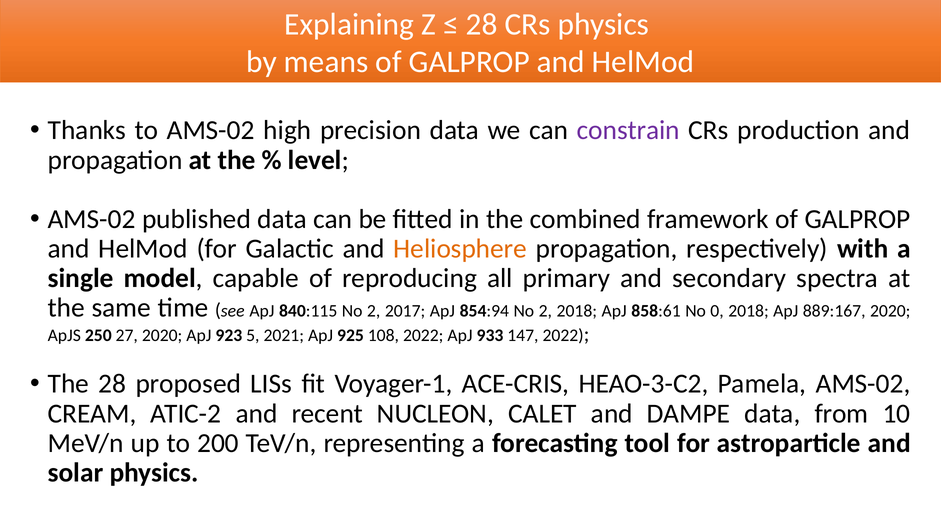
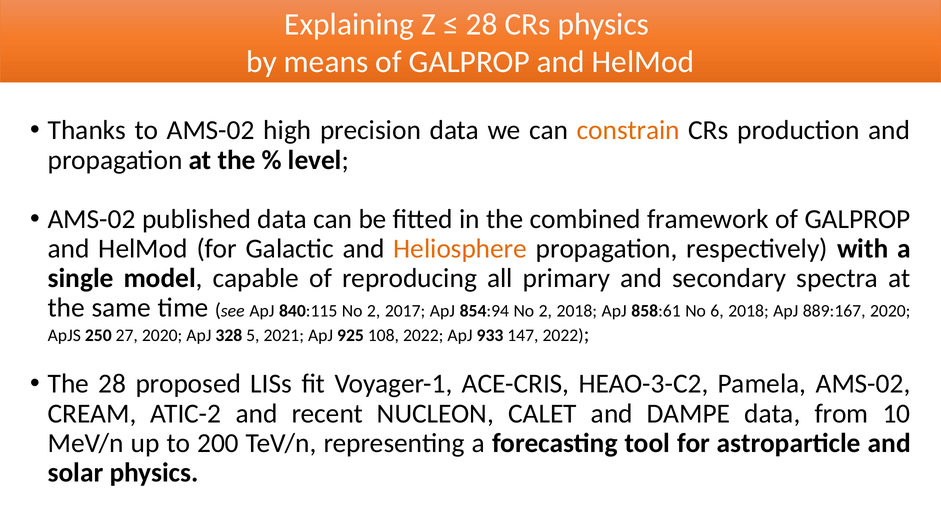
constrain colour: purple -> orange (628, 130)
0: 0 -> 6 (717, 311)
923: 923 -> 328 (229, 336)
